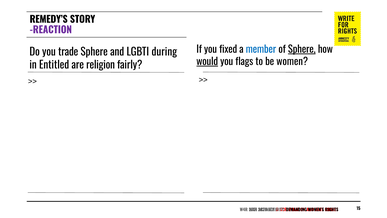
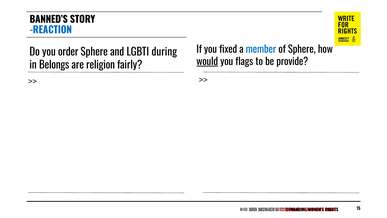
REMEDY’S: REMEDY’S -> BANNED’S (49, 20)
REACTION colour: purple -> blue (51, 30)
Sphere underline: present -> none (302, 49)
trade: trade -> order (68, 52)
women: women -> provide (292, 62)
Entitled: Entitled -> Belongs (54, 65)
